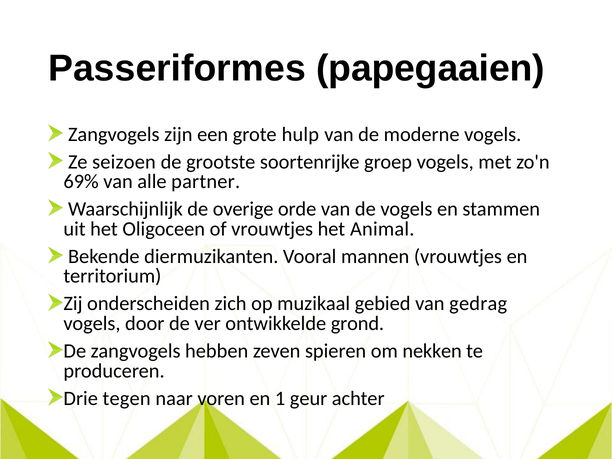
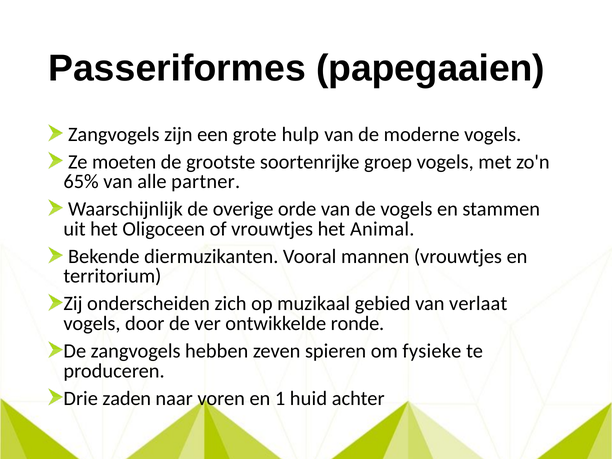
seizoen: seizoen -> moeten (124, 162)
69%: 69% -> 65% (81, 182)
gedrag: gedrag -> verlaat (478, 304)
grond: grond -> ronde (357, 324)
nekken: nekken -> fysieke (432, 351)
tegen: tegen -> zaden (127, 398)
geur: geur -> huid (308, 398)
